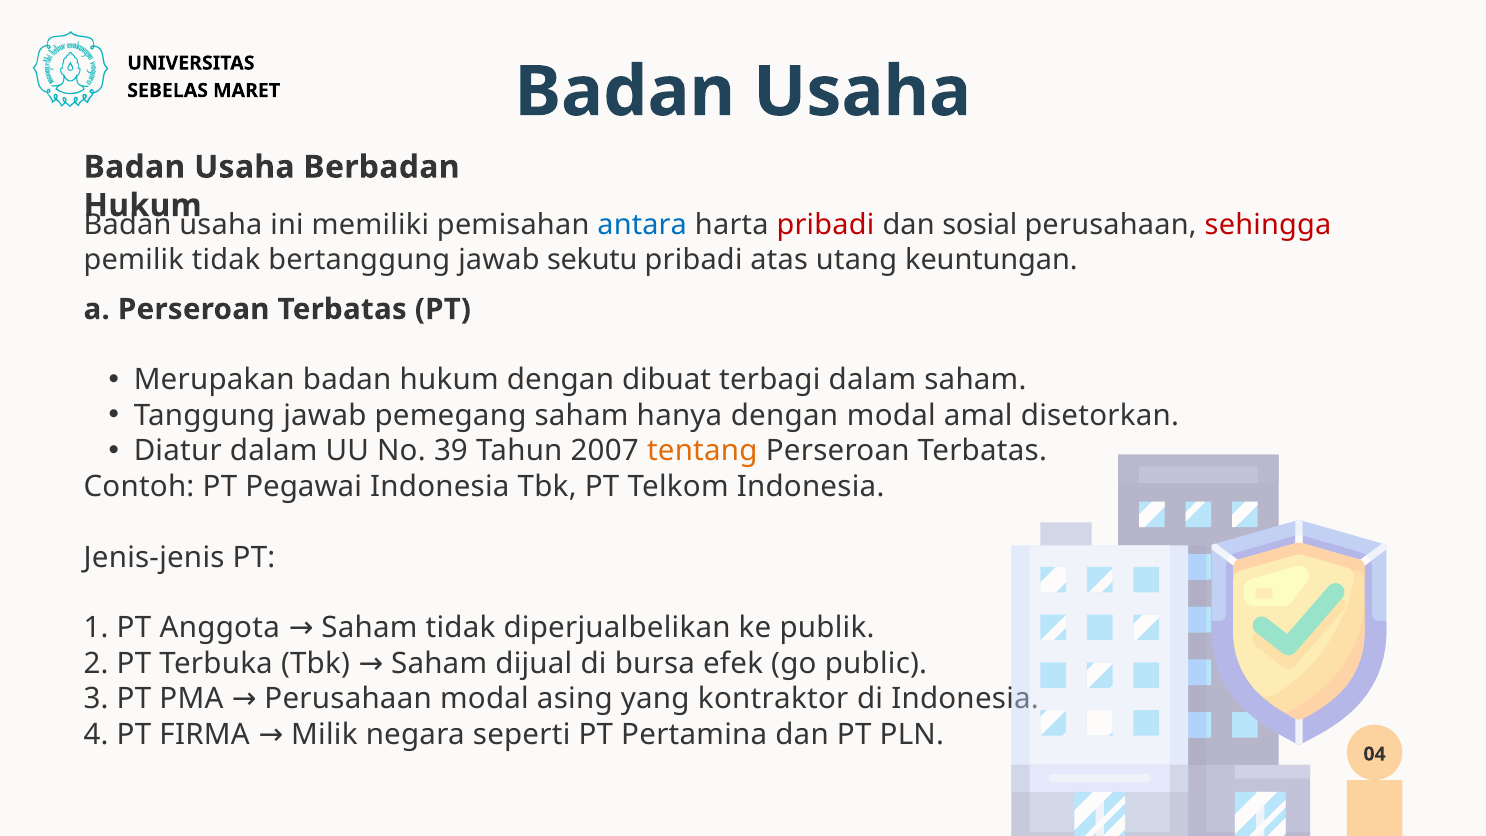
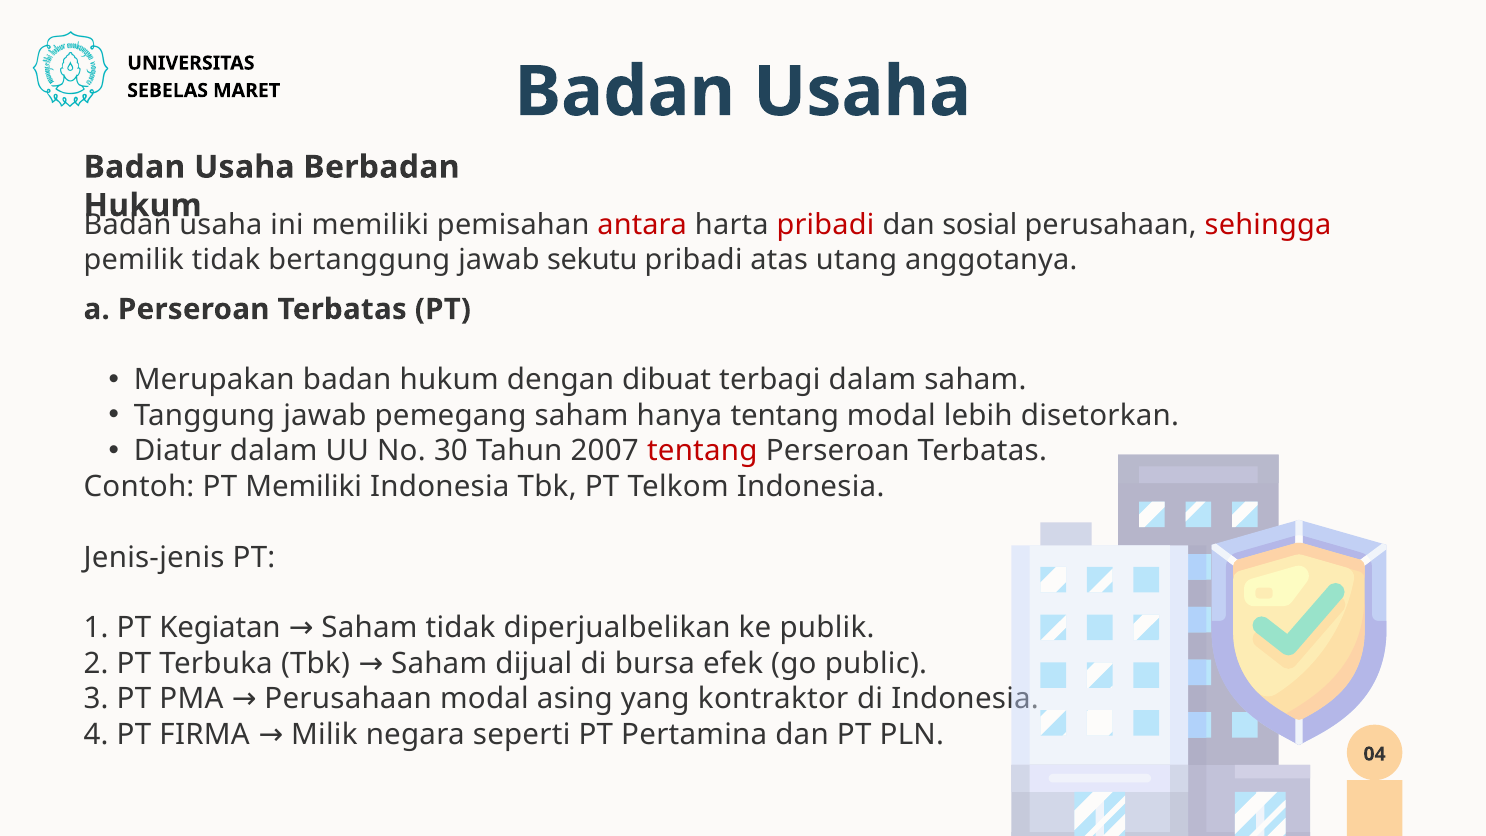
antara colour: blue -> red (642, 225)
keuntungan: keuntungan -> anggotanya (991, 260)
hanya dengan: dengan -> tentang (785, 415)
amal: amal -> lebih (978, 415)
39: 39 -> 30 (451, 451)
tentang colour: orange -> red (702, 451)
PT Pegawai: Pegawai -> Memiliki (304, 486)
Anggota: Anggota -> Kegiatan (220, 628)
